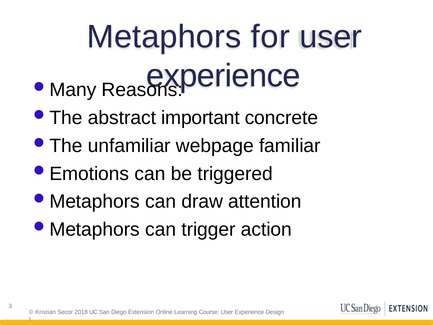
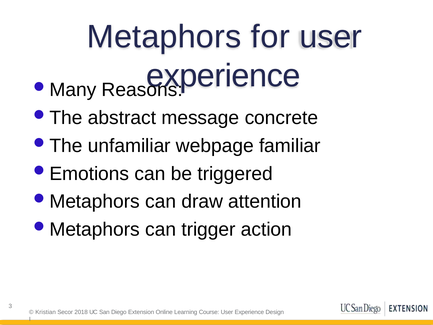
important: important -> message (200, 118)
